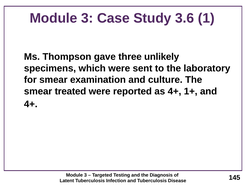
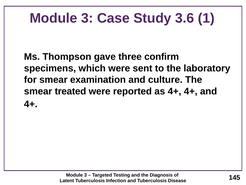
unlikely: unlikely -> confirm (162, 57)
4+ 1+: 1+ -> 4+ (191, 91)
